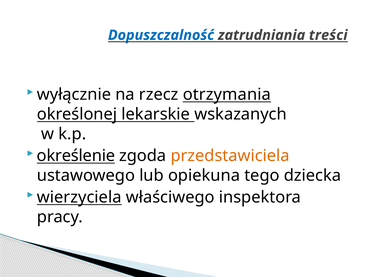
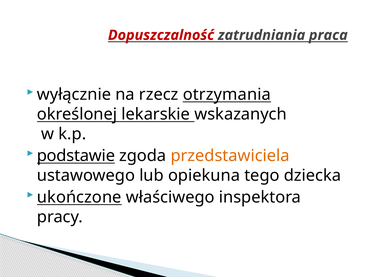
Dopuszczalność colour: blue -> red (161, 35)
treści: treści -> praca (328, 35)
określenie: określenie -> podstawie (76, 156)
wierzyciela: wierzyciela -> ukończone (79, 197)
